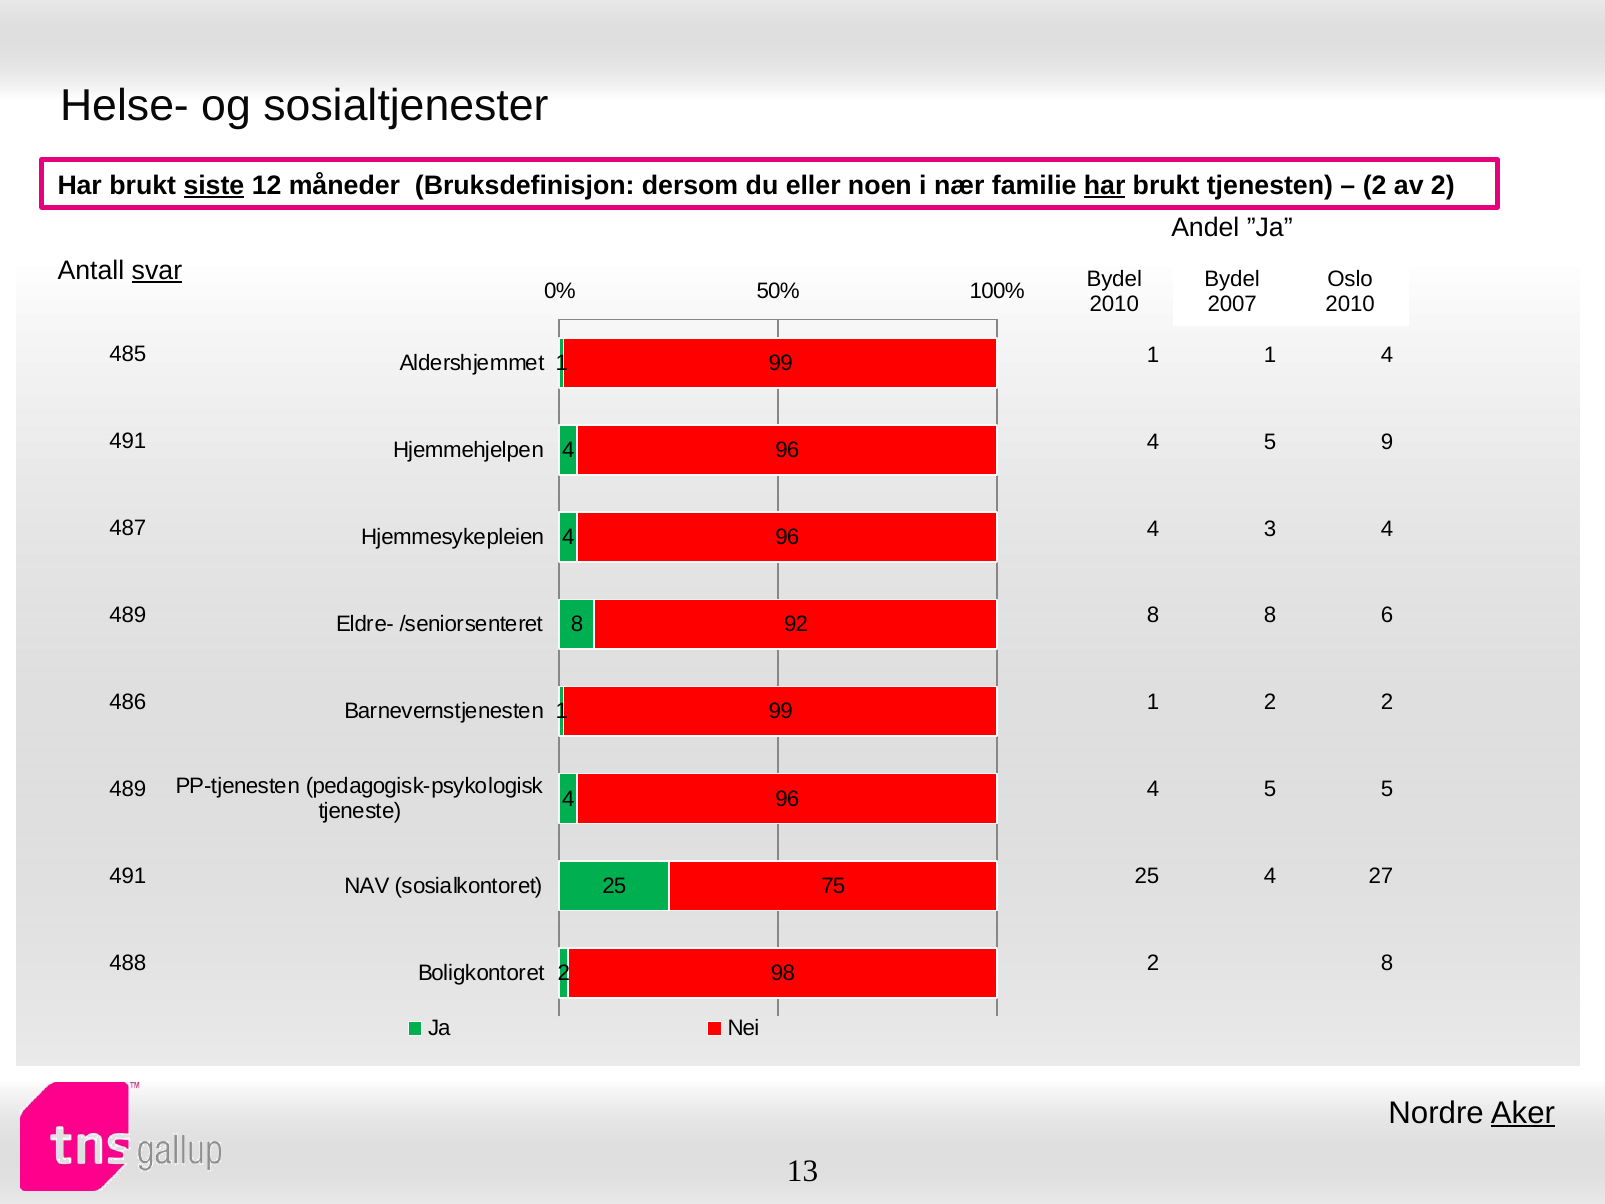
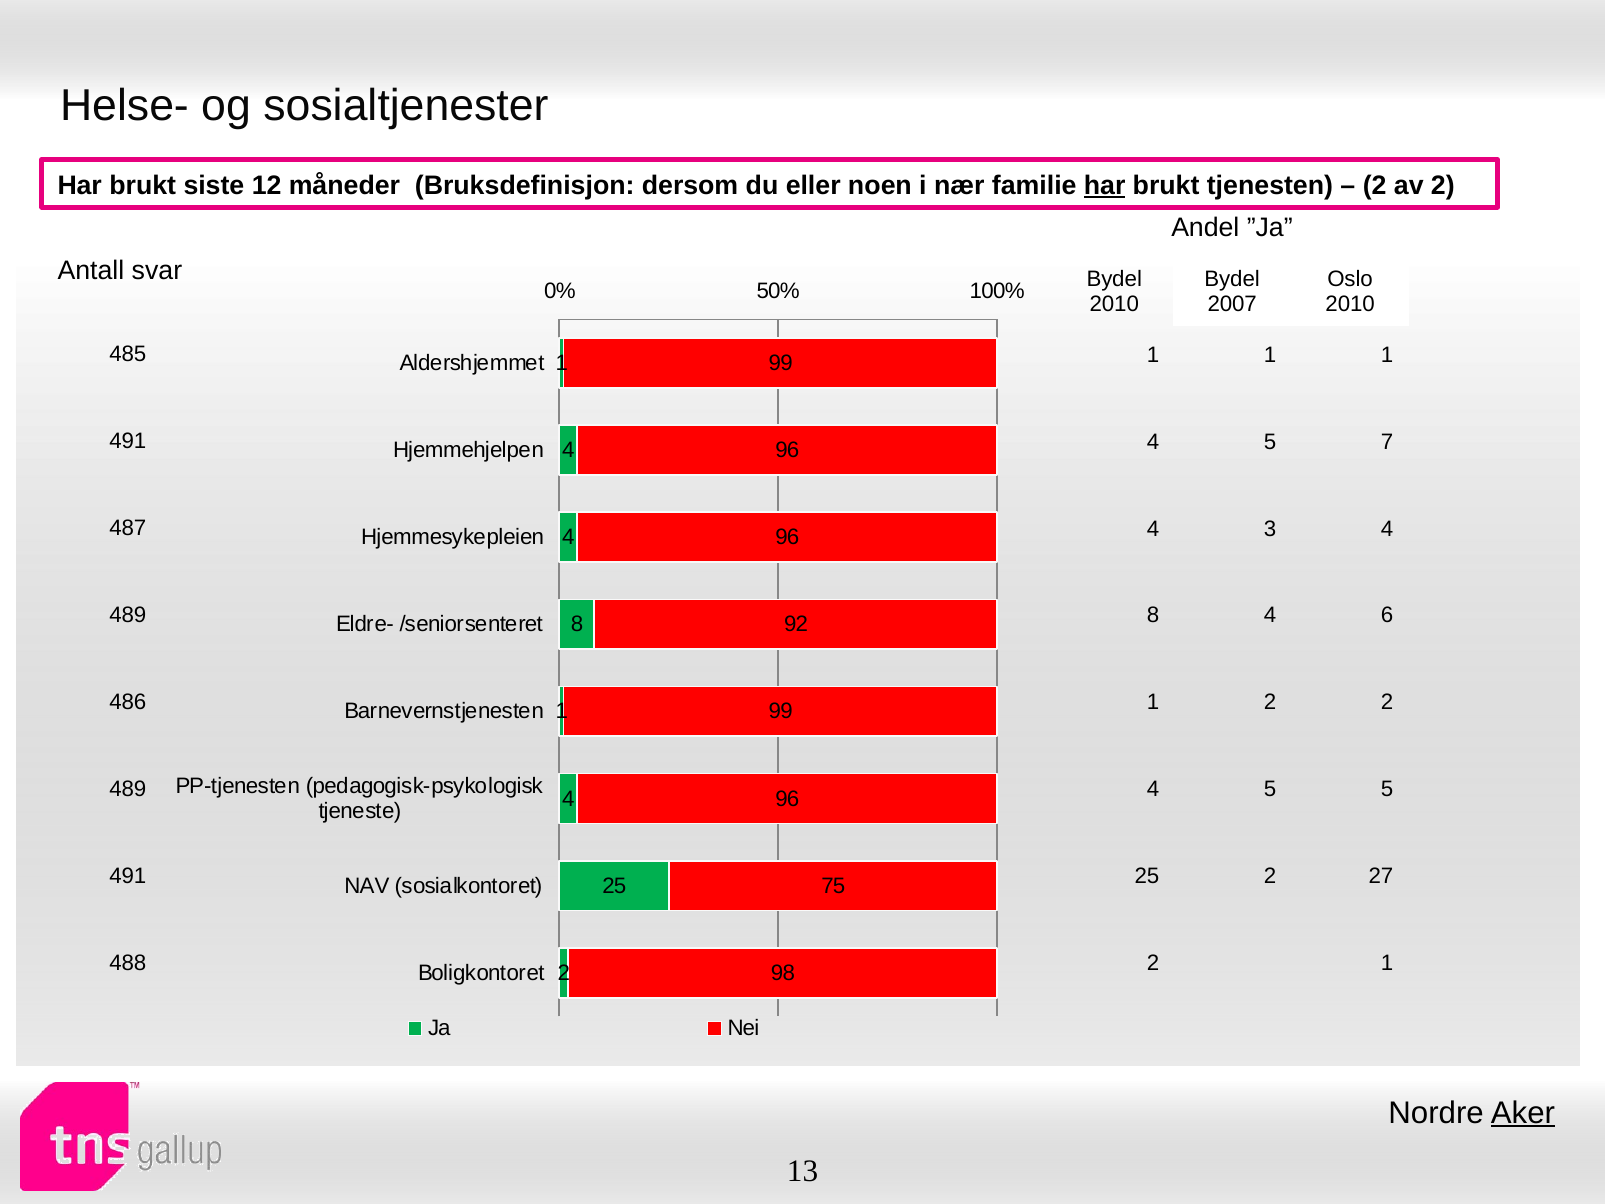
siste underline: present -> none (214, 185)
svar underline: present -> none (157, 270)
1 1 4: 4 -> 1 (1387, 355)
9: 9 -> 7 (1387, 442)
8 8: 8 -> 4 (1270, 615)
4: 4 -> 2 (1270, 876)
2 8: 8 -> 1 (1387, 963)
